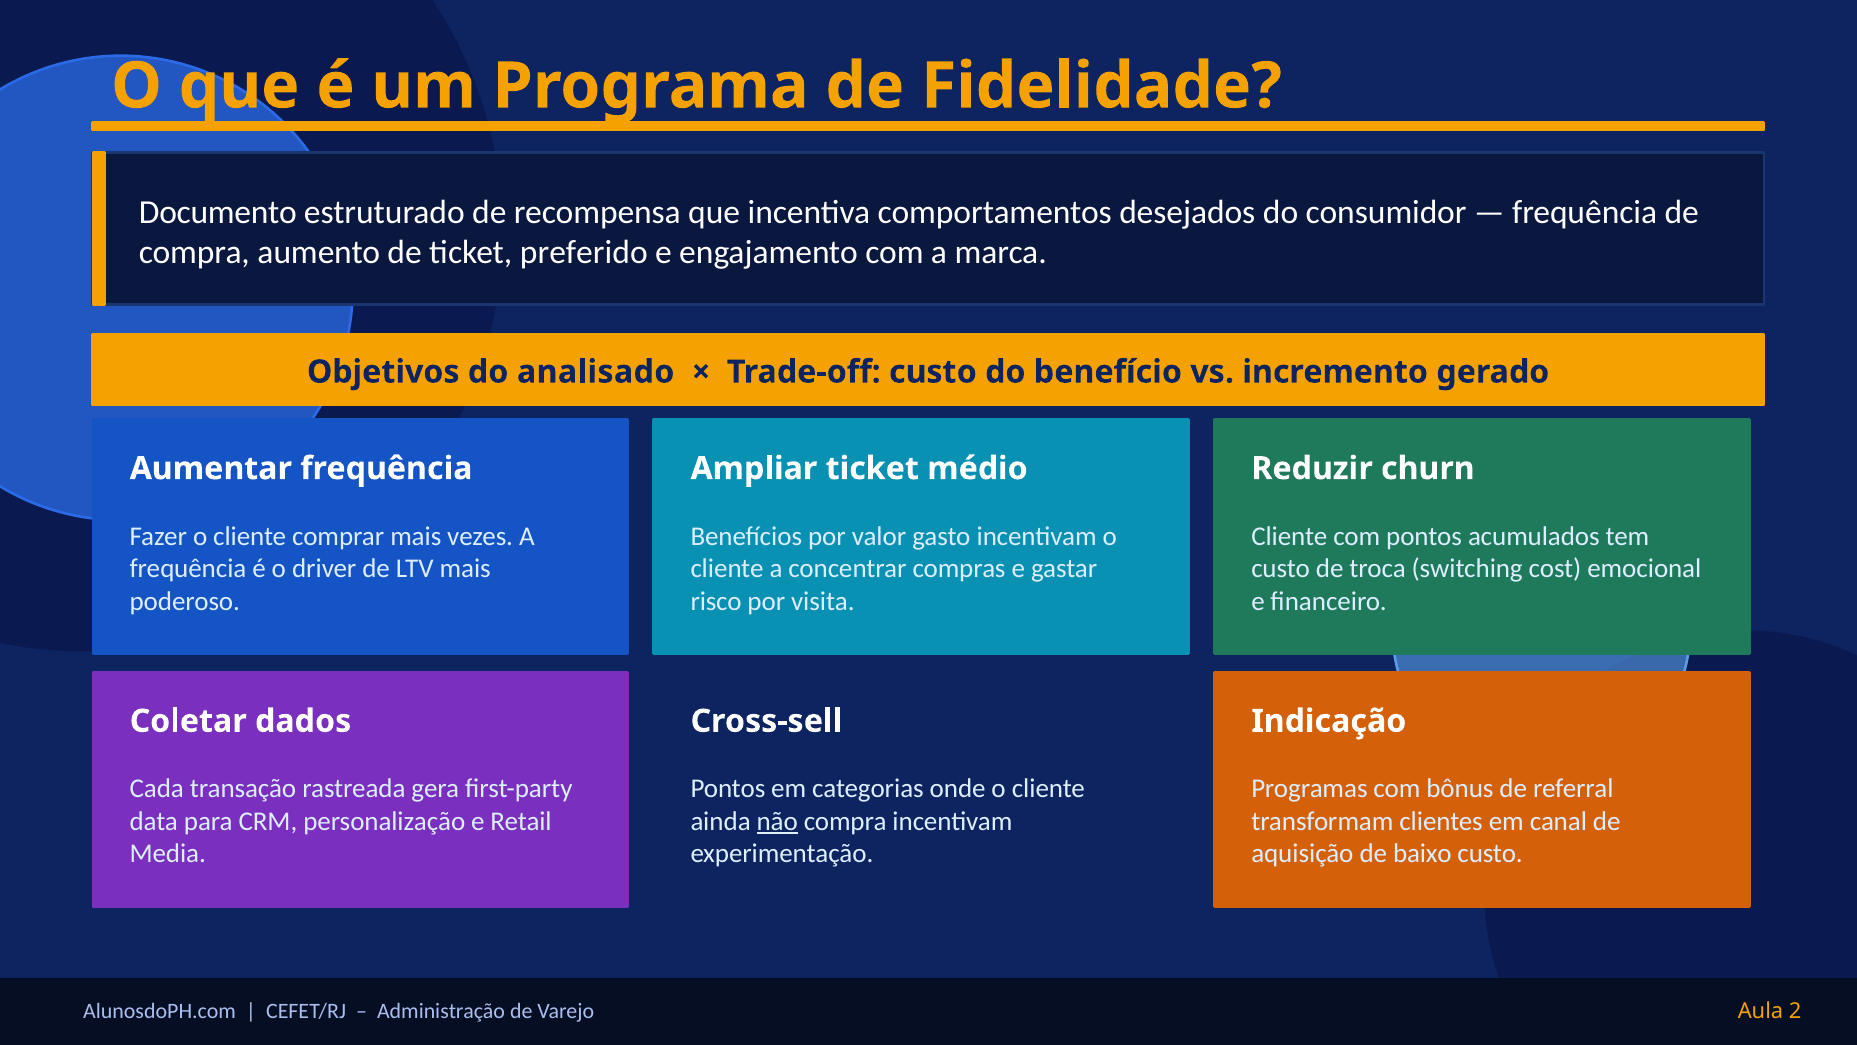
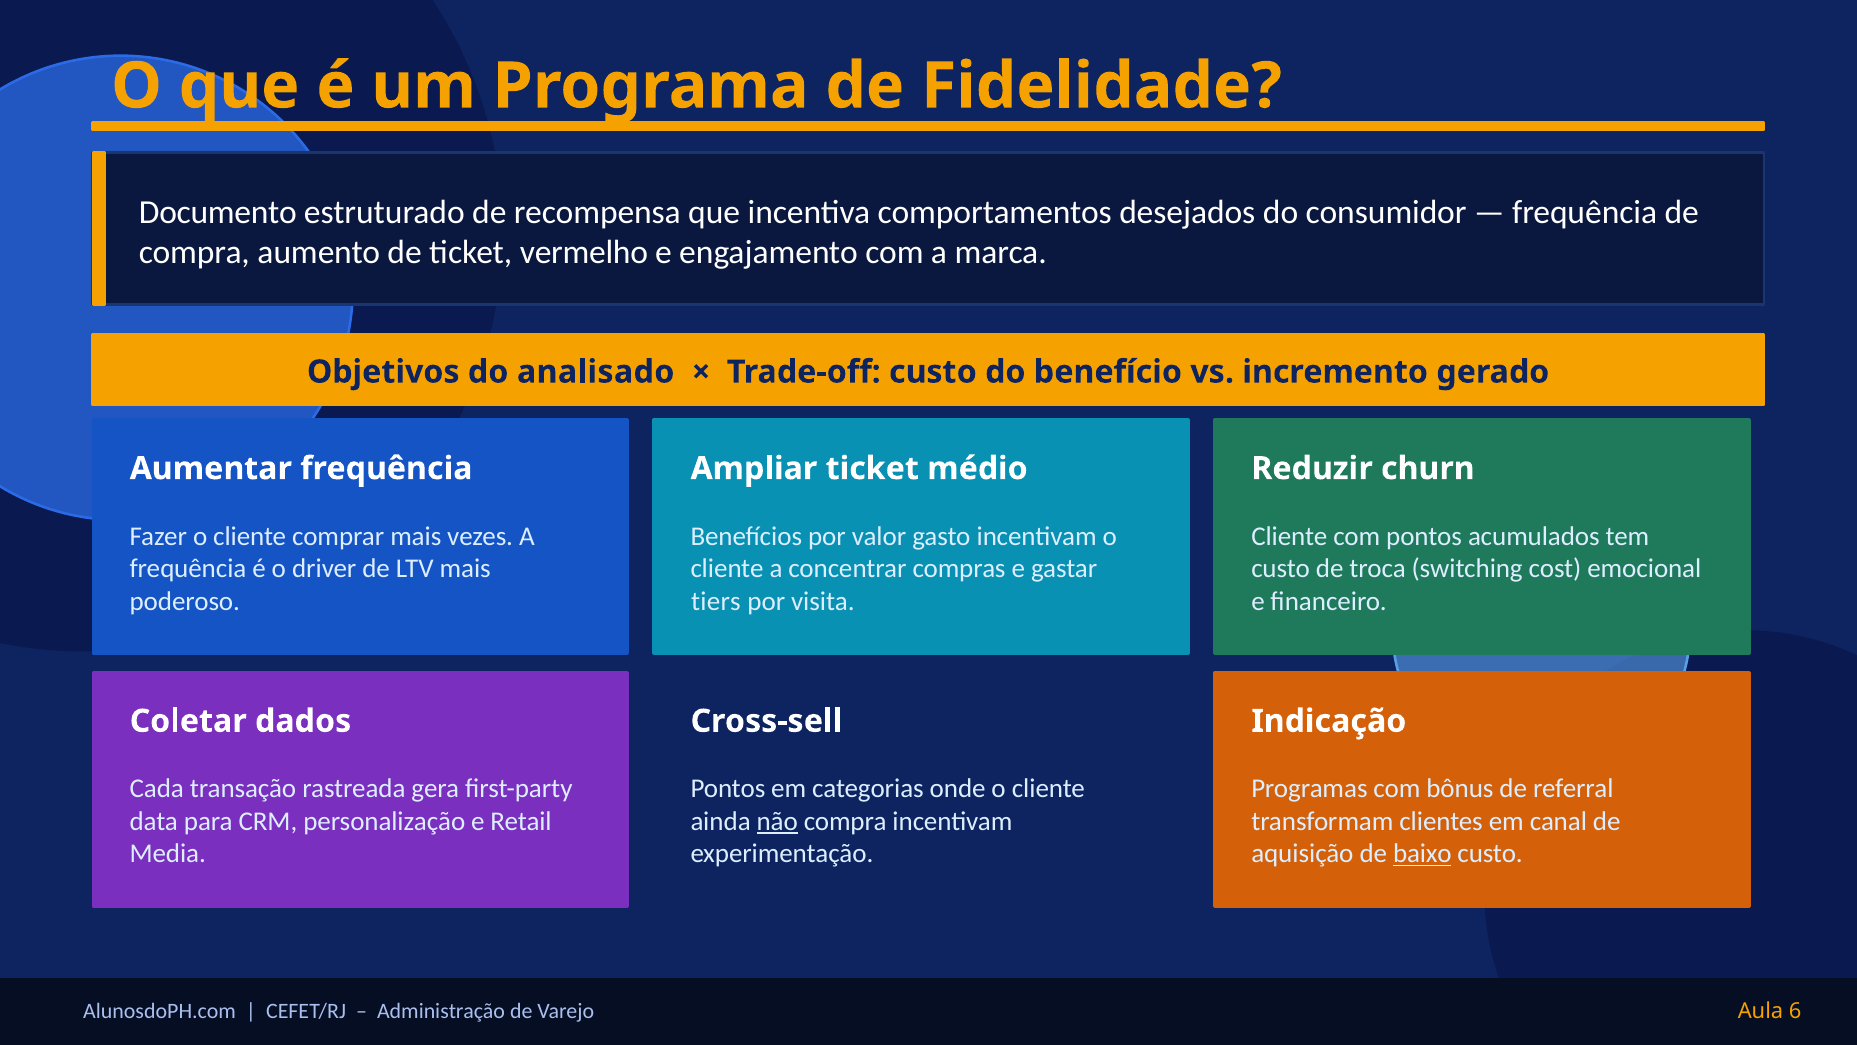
preferido: preferido -> vermelho (584, 253)
risco: risco -> tiers (716, 601)
baixo underline: none -> present (1422, 854)
2: 2 -> 6 (1795, 1011)
